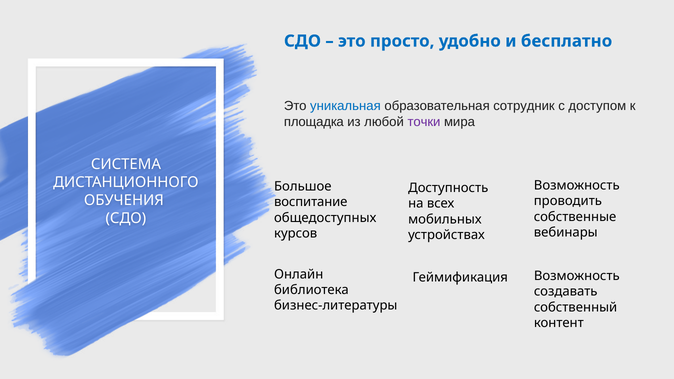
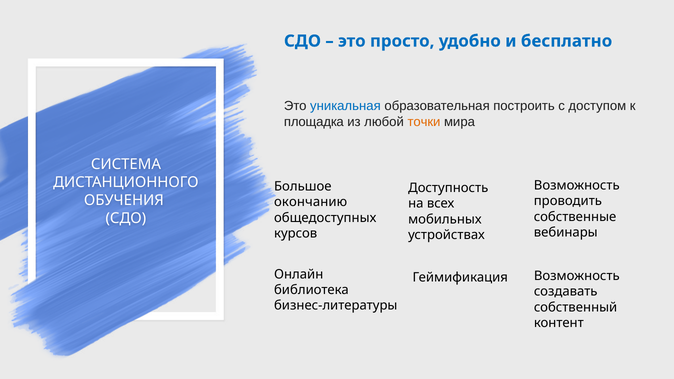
сотрудник: сотрудник -> построить (524, 106)
точки colour: purple -> orange (424, 122)
воспитание: воспитание -> окончанию (311, 202)
